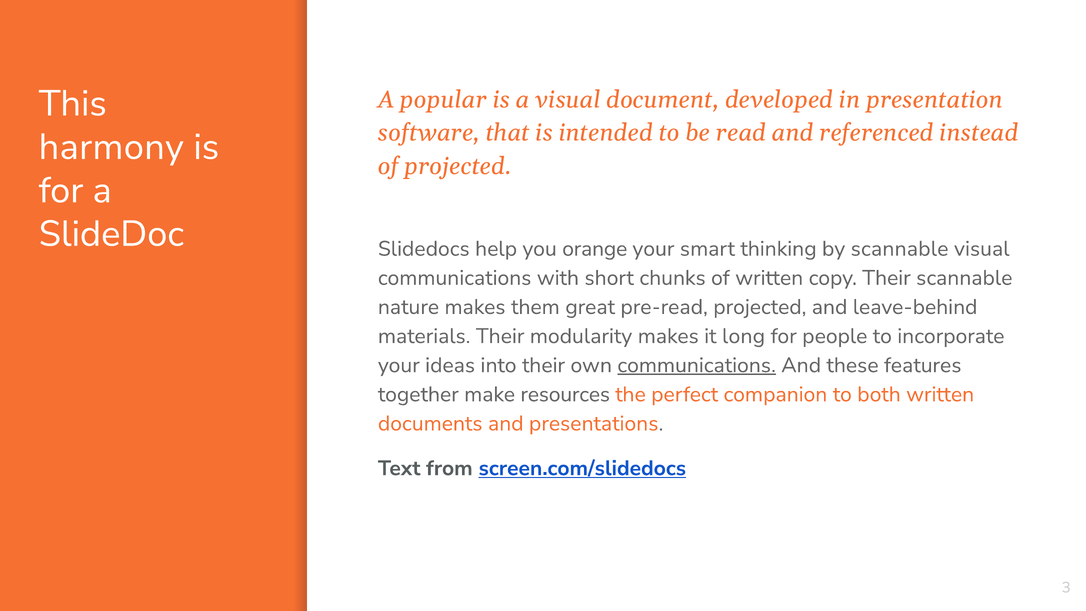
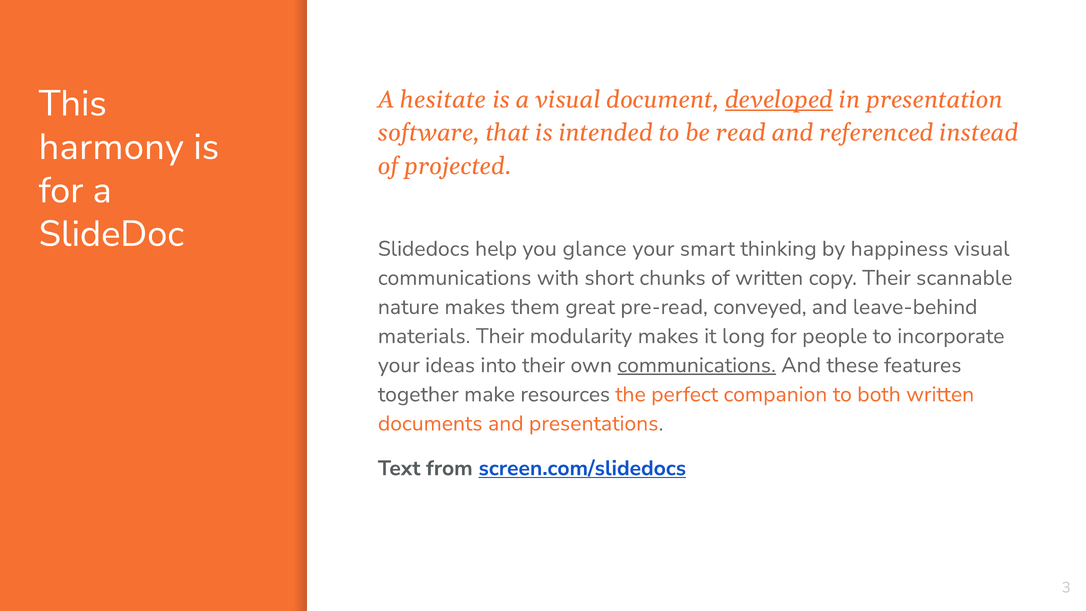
popular: popular -> hesitate (443, 100)
developed underline: none -> present (779, 100)
orange: orange -> glance (595, 249)
by scannable: scannable -> happiness (900, 249)
pre-read projected: projected -> conveyed (760, 307)
